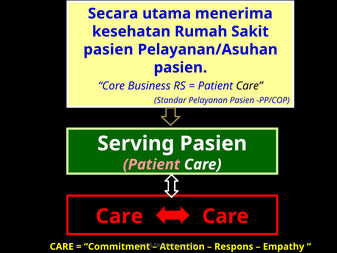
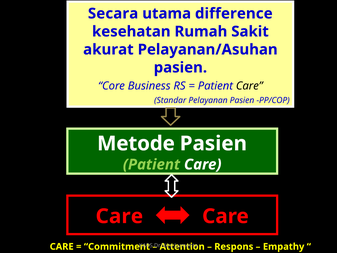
menerima: menerima -> difference (234, 14)
pasien: pasien -> akurat (108, 49)
Serving: Serving -> Metode (136, 143)
Patient colour: pink -> light green (151, 164)
